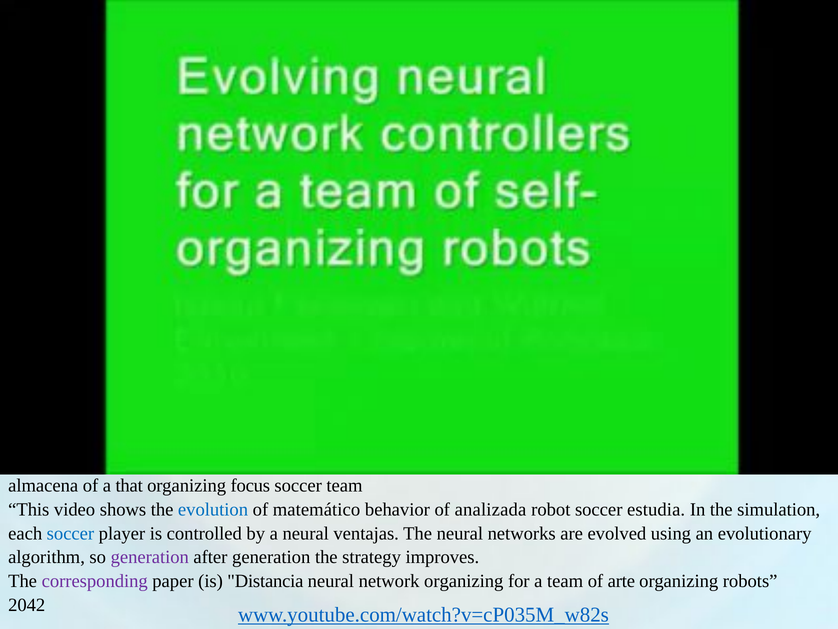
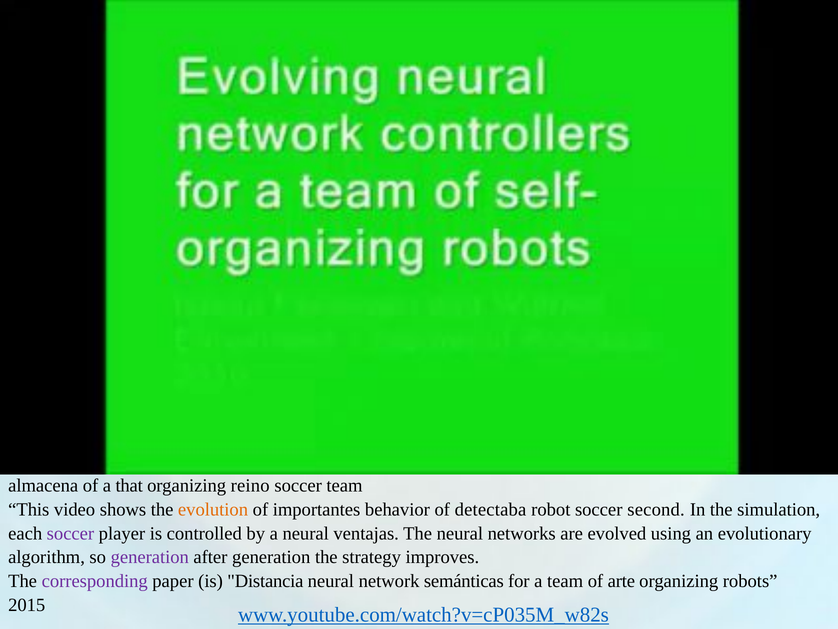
focus: focus -> reino (250, 485)
evolution colour: blue -> orange (213, 509)
matemático: matemático -> importantes (317, 509)
analizada: analizada -> detectaba (490, 509)
estudia: estudia -> second (656, 509)
soccer colour: blue -> purple (70, 533)
network organizing: organizing -> semánticas (464, 581)
2042: 2042 -> 2015 (27, 605)
